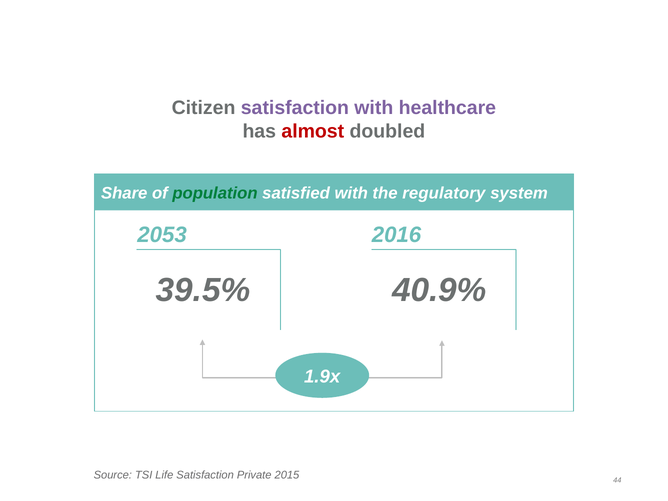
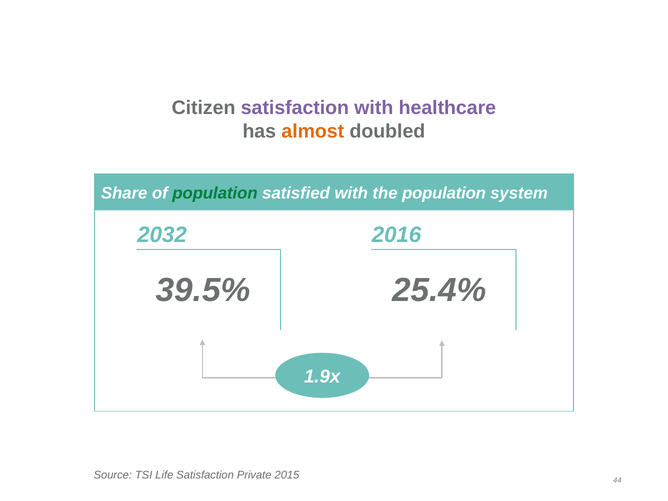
almost colour: red -> orange (313, 131)
the regulatory: regulatory -> population (444, 193)
2053: 2053 -> 2032 (162, 235)
40.9%: 40.9% -> 25.4% (439, 290)
